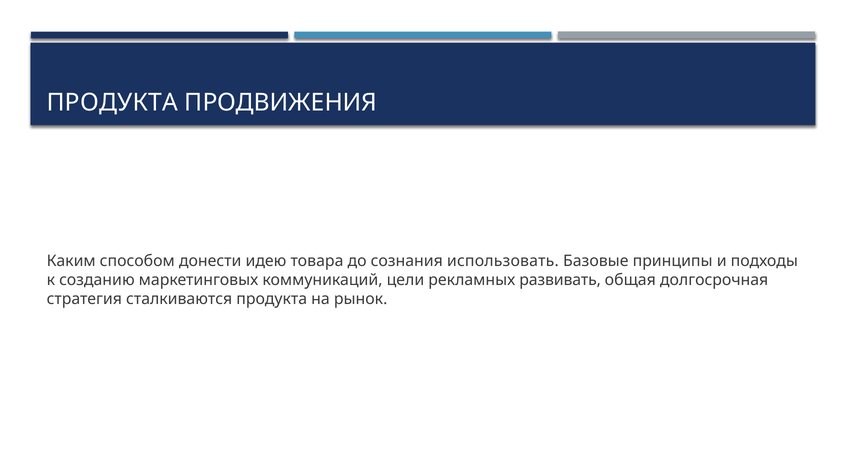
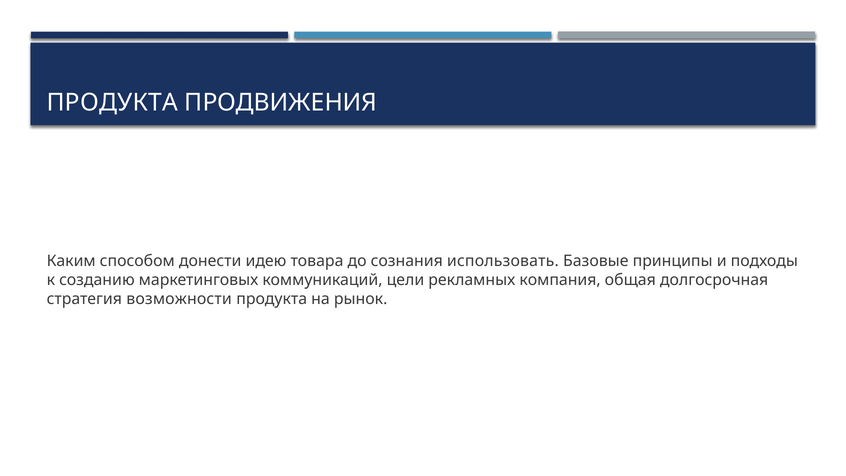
развивать: развивать -> компания (560, 280)
сталкиваются: сталкиваются -> возможности (179, 299)
